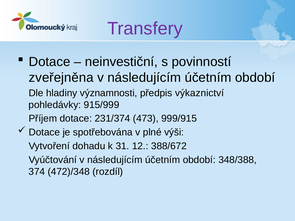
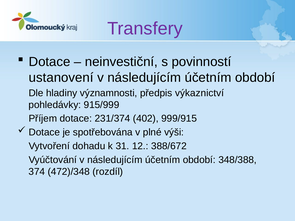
zveřejněna: zveřejněna -> ustanovení (61, 78)
473: 473 -> 402 (146, 119)
